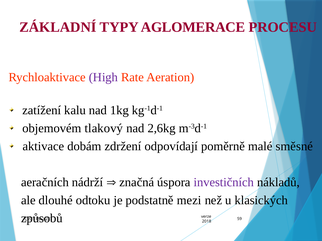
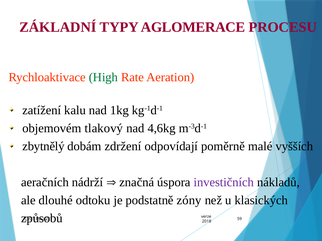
High colour: purple -> green (103, 77)
2,6kg: 2,6kg -> 4,6kg (162, 129)
aktivace: aktivace -> zbytnělý (43, 147)
směsné: směsné -> vyšších (294, 147)
mezi: mezi -> zóny (189, 201)
